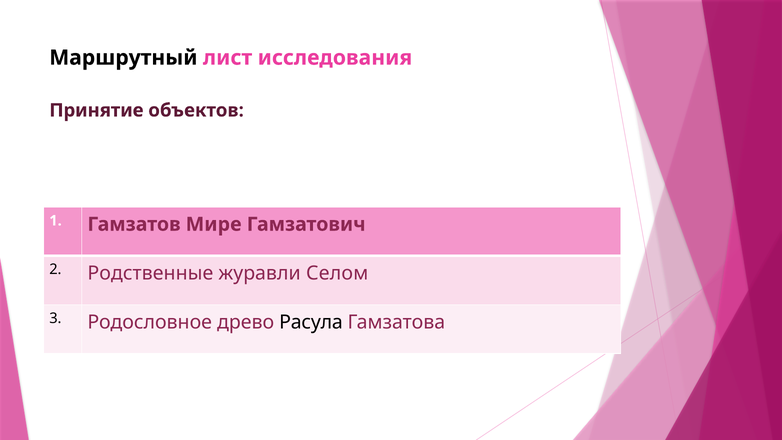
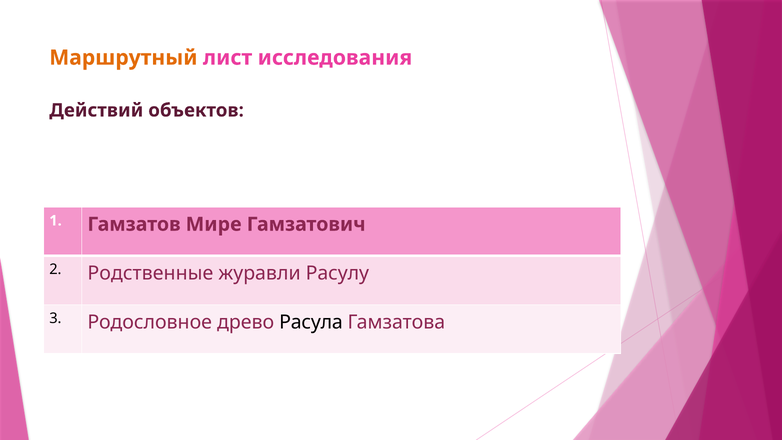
Маршрутный colour: black -> orange (123, 58)
Принятие: Принятие -> Действий (96, 110)
Селом: Селом -> Расулу (337, 273)
